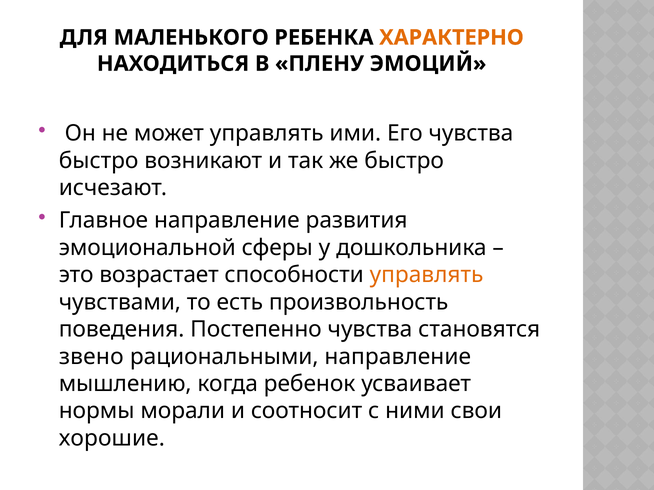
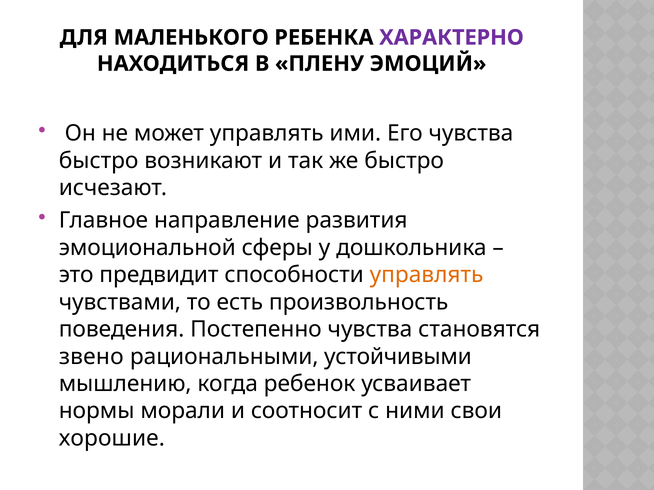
ХАРАКТЕРНО colour: orange -> purple (451, 38)
возрастает: возрастает -> предвидит (159, 275)
рациональными направление: направление -> устойчивыми (398, 357)
